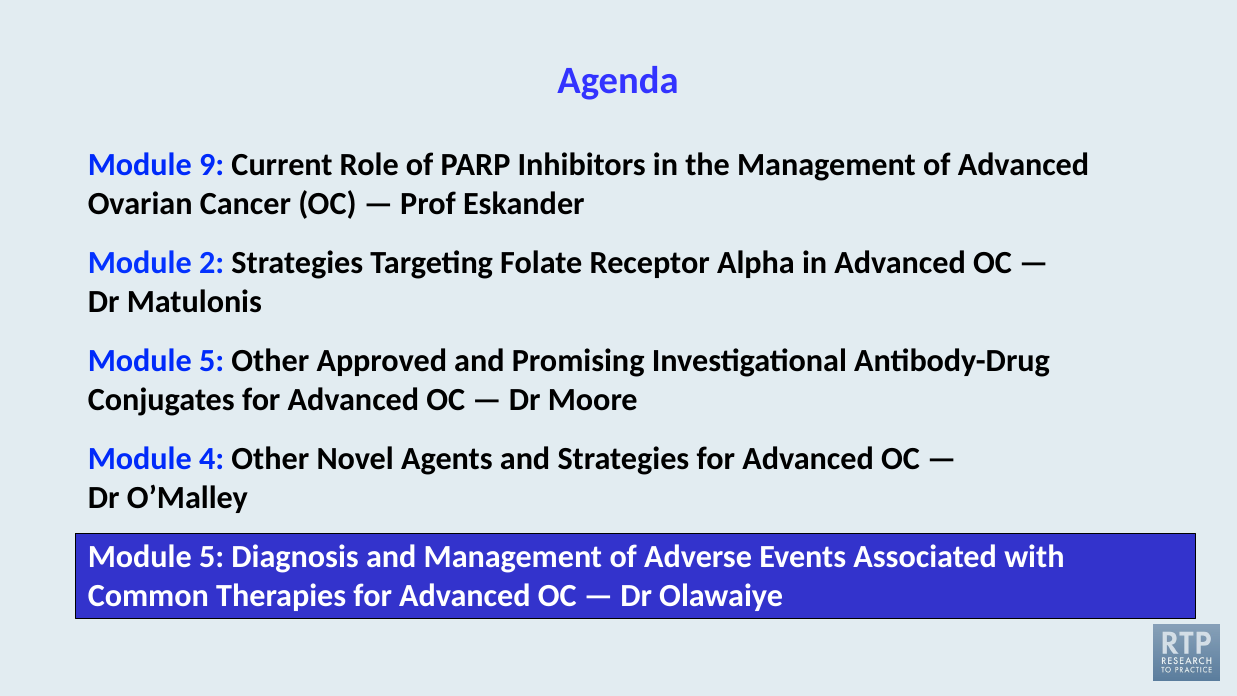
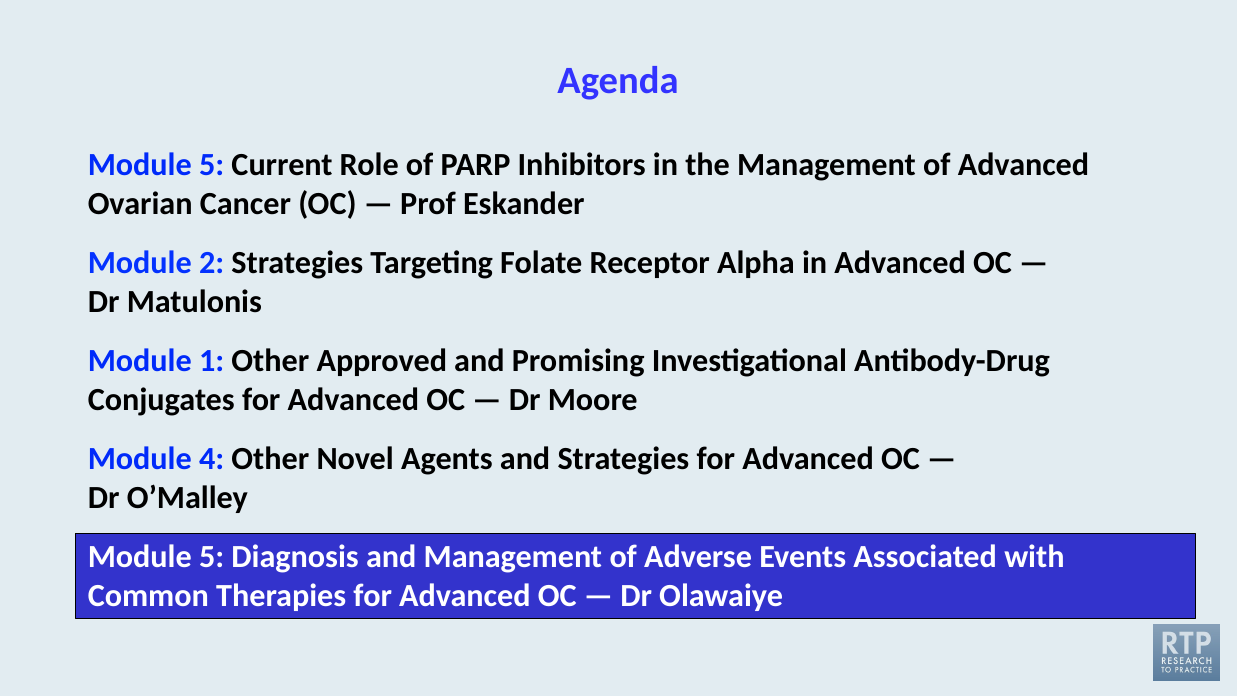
9: 9 -> 5 (212, 165)
5: 5 -> 1 (212, 361)
